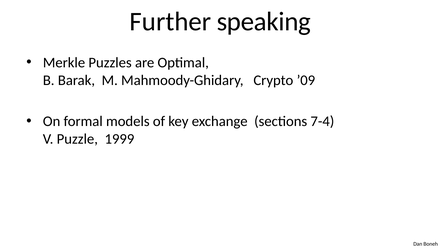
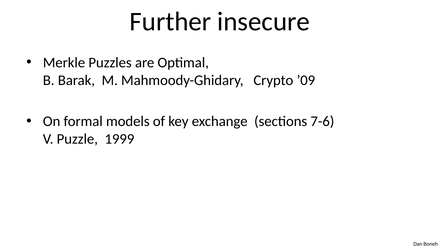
speaking: speaking -> insecure (264, 22)
7-4: 7-4 -> 7-6 (322, 121)
